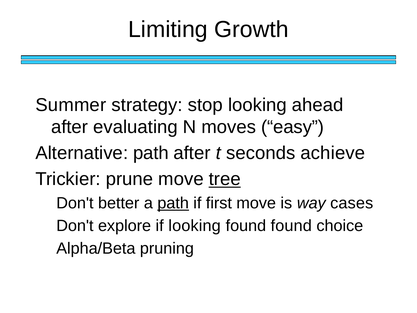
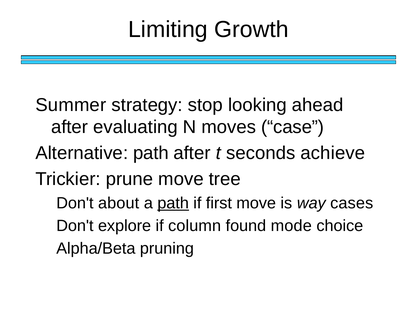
easy: easy -> case (293, 127)
tree underline: present -> none (225, 179)
better: better -> about (119, 203)
if looking: looking -> column (195, 226)
found found: found -> mode (291, 226)
